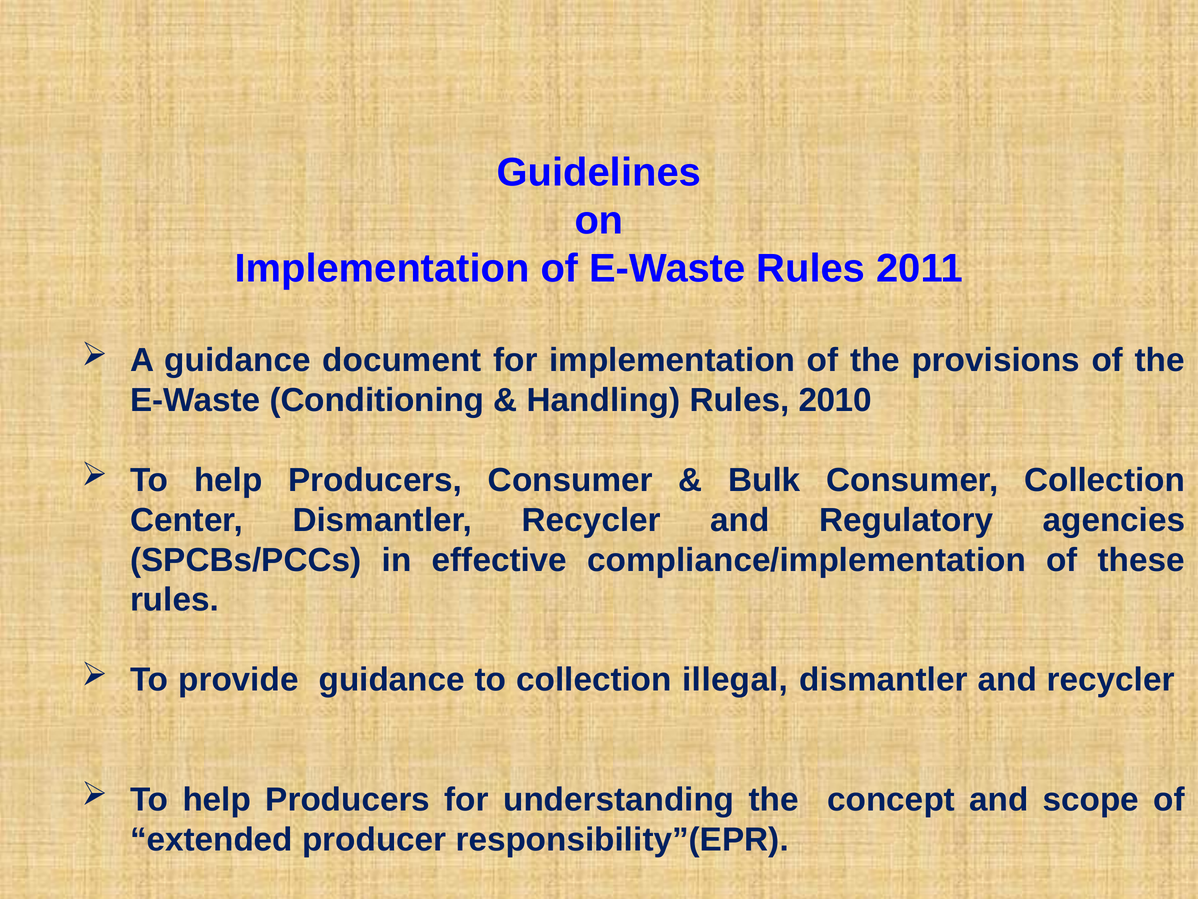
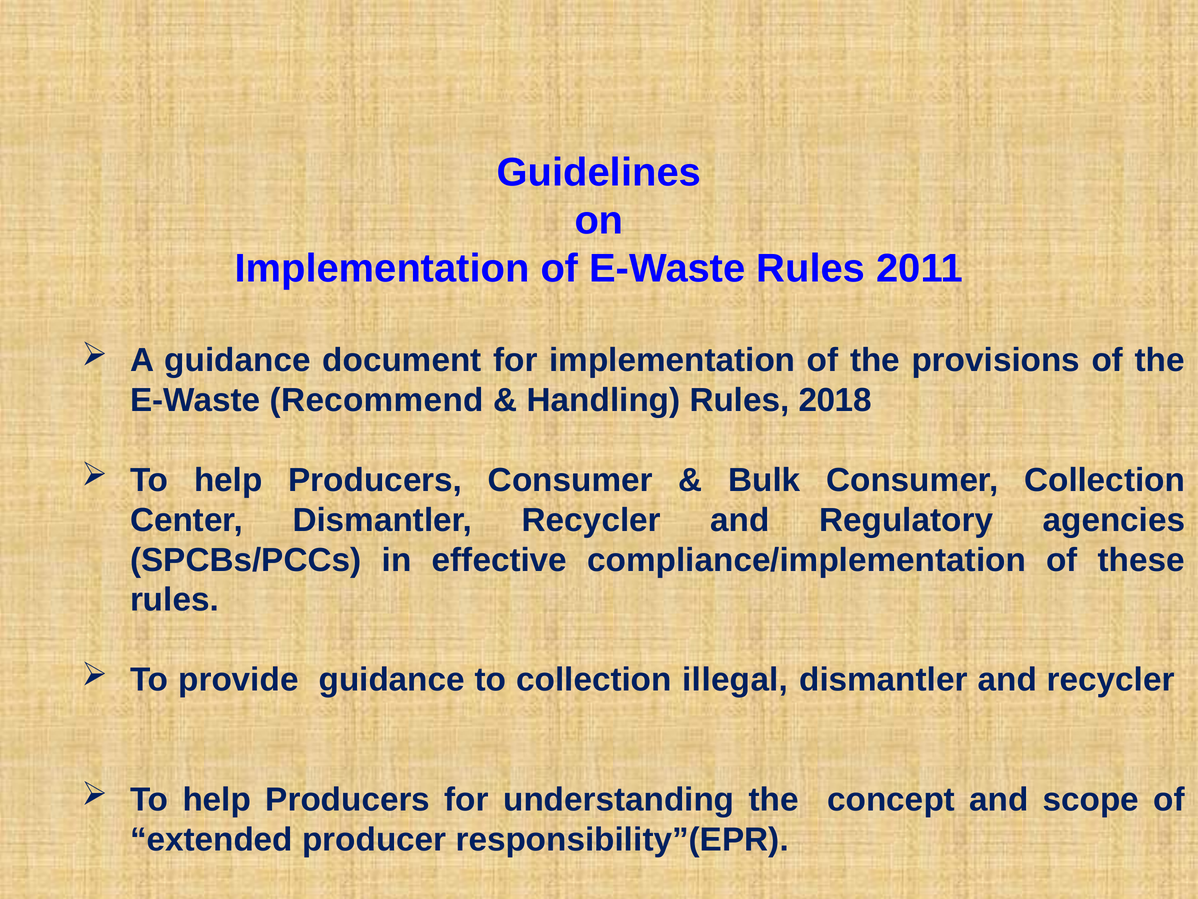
Conditioning: Conditioning -> Recommend (377, 400)
2010: 2010 -> 2018 (835, 400)
